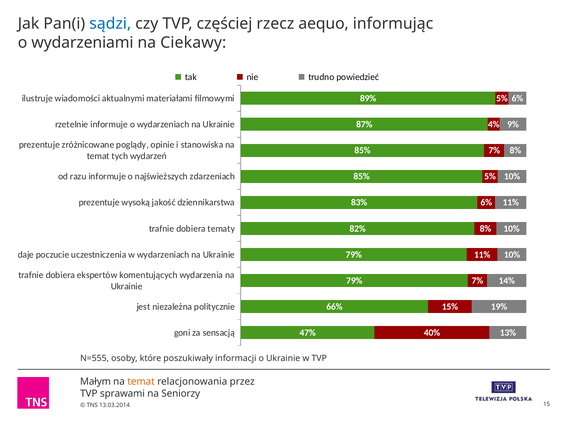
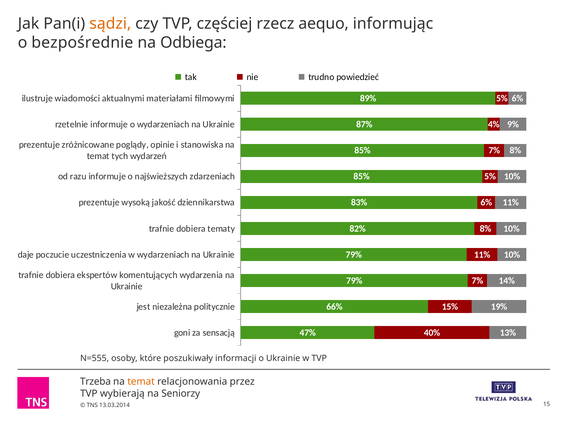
sądzi colour: blue -> orange (110, 24)
wydarzeniami: wydarzeniami -> bezpośrednie (82, 42)
Ciekawy: Ciekawy -> Odbiega (193, 42)
Małym: Małym -> Trzeba (95, 382)
sprawami: sprawami -> wybierają (122, 393)
